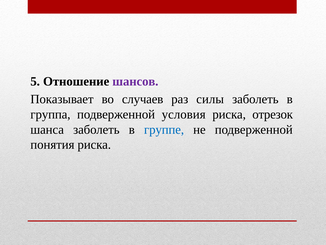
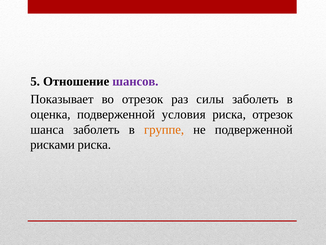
во случаев: случаев -> отрезок (143, 99)
группа: группа -> оценка (50, 114)
группе colour: blue -> orange (164, 129)
понятия: понятия -> рисками (52, 144)
